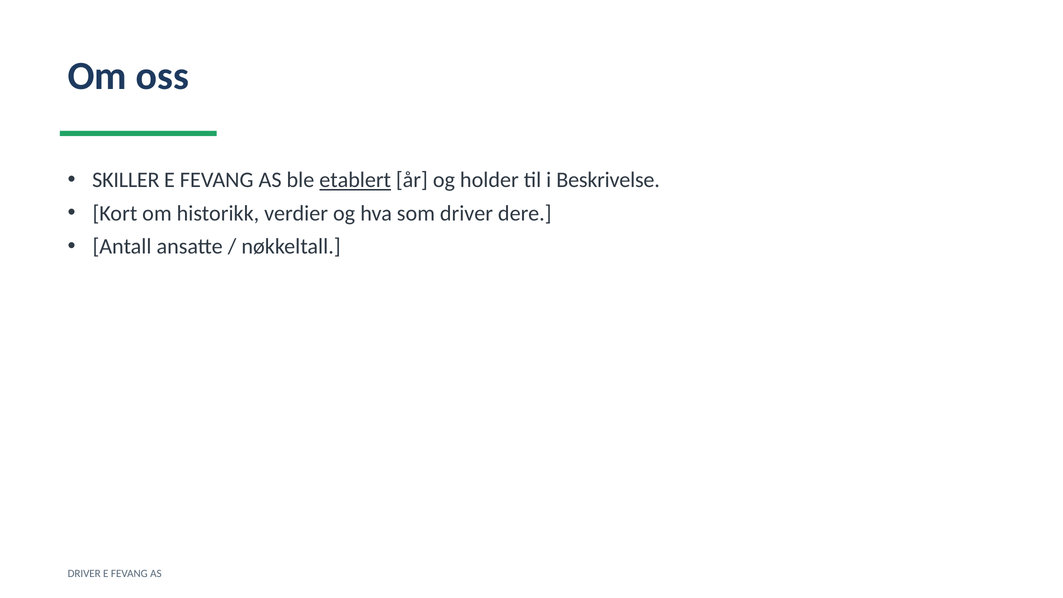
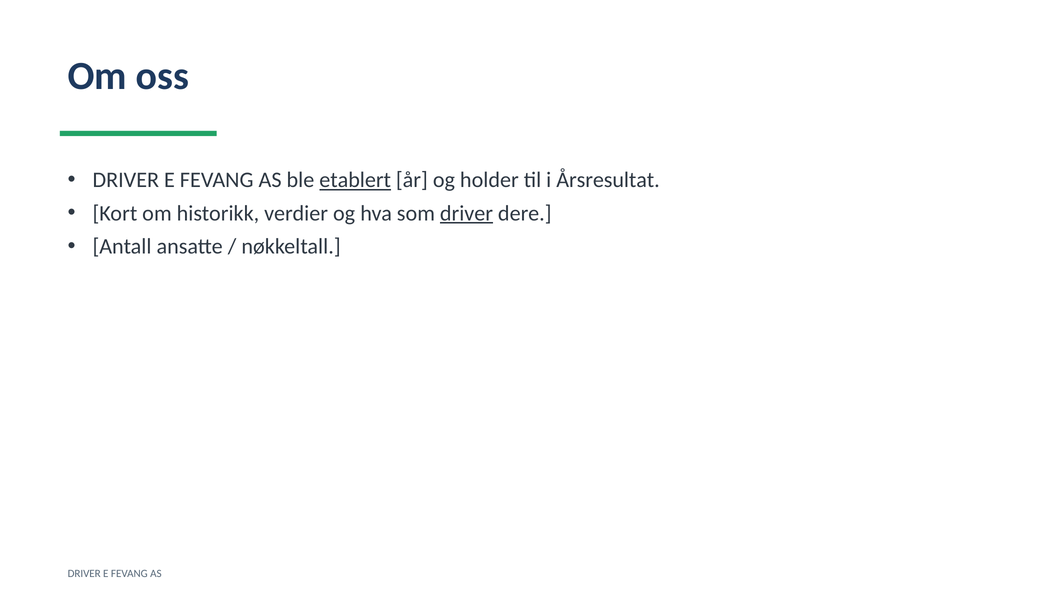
SKILLER: SKILLER -> DRIVER (126, 180)
Beskrivelse: Beskrivelse -> Årsresultat (608, 180)
driver underline: none -> present (466, 213)
